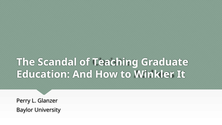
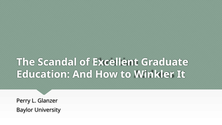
Teaching: Teaching -> Excellent (115, 62)
